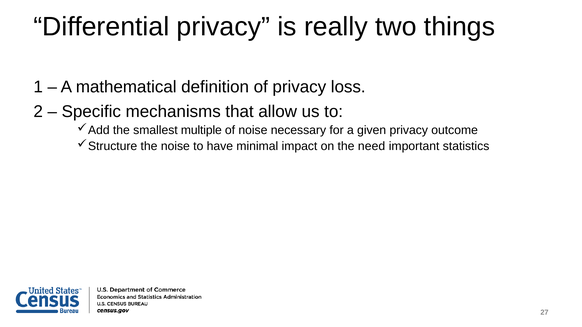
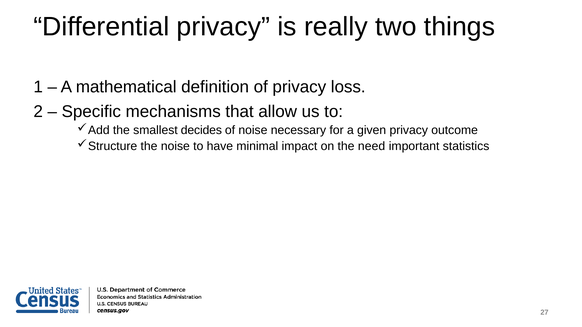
multiple: multiple -> decides (201, 130)
